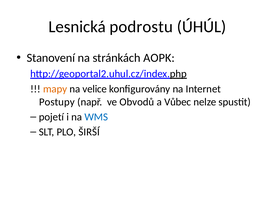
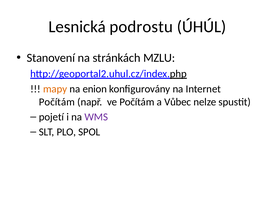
AOPK: AOPK -> MZLU (159, 58)
velice: velice -> enion (95, 89)
Postupy: Postupy -> Počítám (57, 102)
ve Obvodů: Obvodů -> Počítám (137, 102)
WMS colour: blue -> purple (96, 117)
ŠIRŠÍ: ŠIRŠÍ -> SPOL (89, 132)
